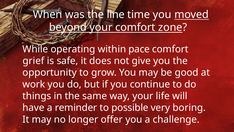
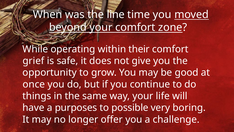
pace: pace -> their (139, 49)
work: work -> once (34, 84)
reminder: reminder -> purposes (76, 107)
